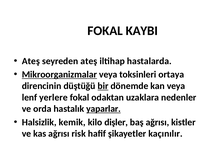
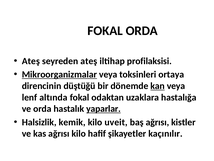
FOKAL KAYBI: KAYBI -> ORDA (142, 31)
hastalarda: hastalarda -> profilaksisi (149, 61)
bir underline: present -> none (103, 86)
kan underline: none -> present (158, 86)
yerlere: yerlere -> altında (53, 97)
nedenler: nedenler -> hastalığa (179, 97)
dişler: dişler -> uveit (116, 122)
ağrısı risk: risk -> kilo (79, 133)
